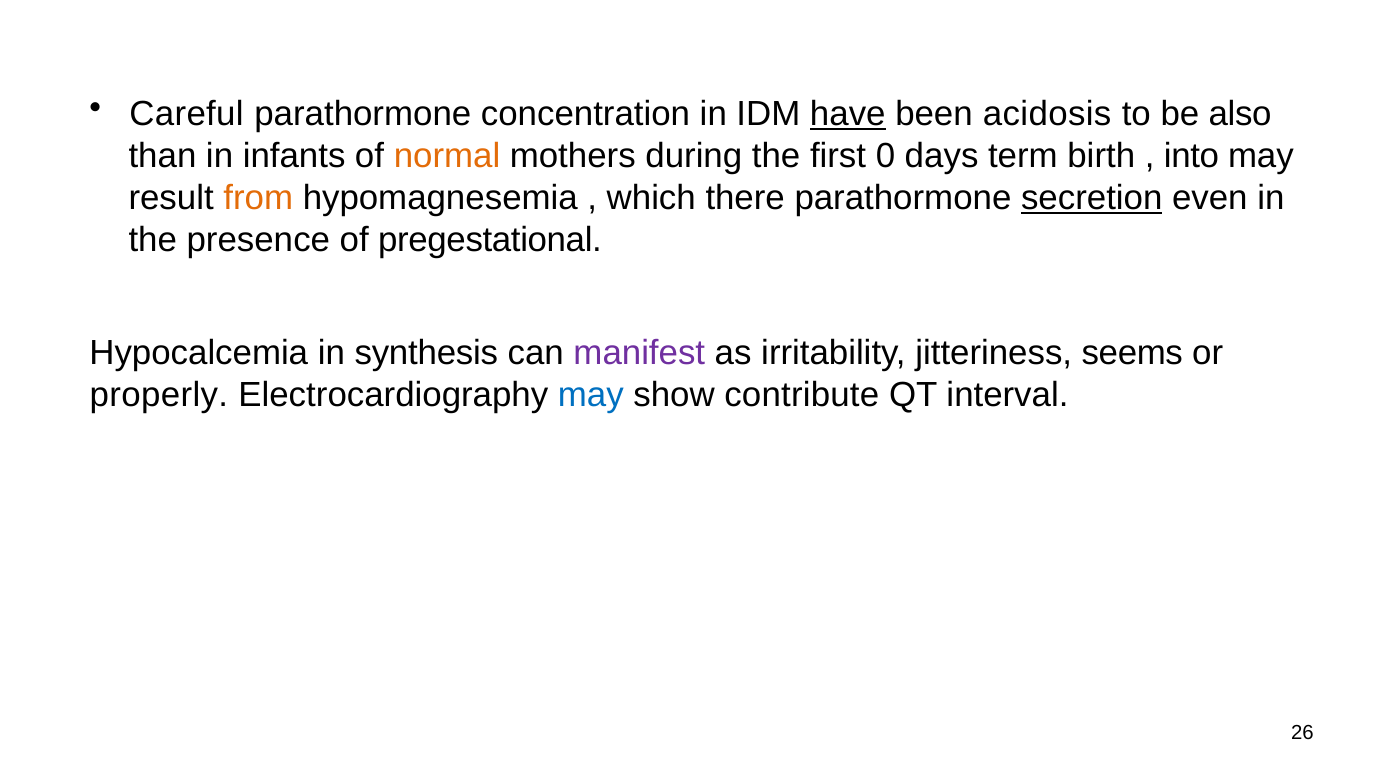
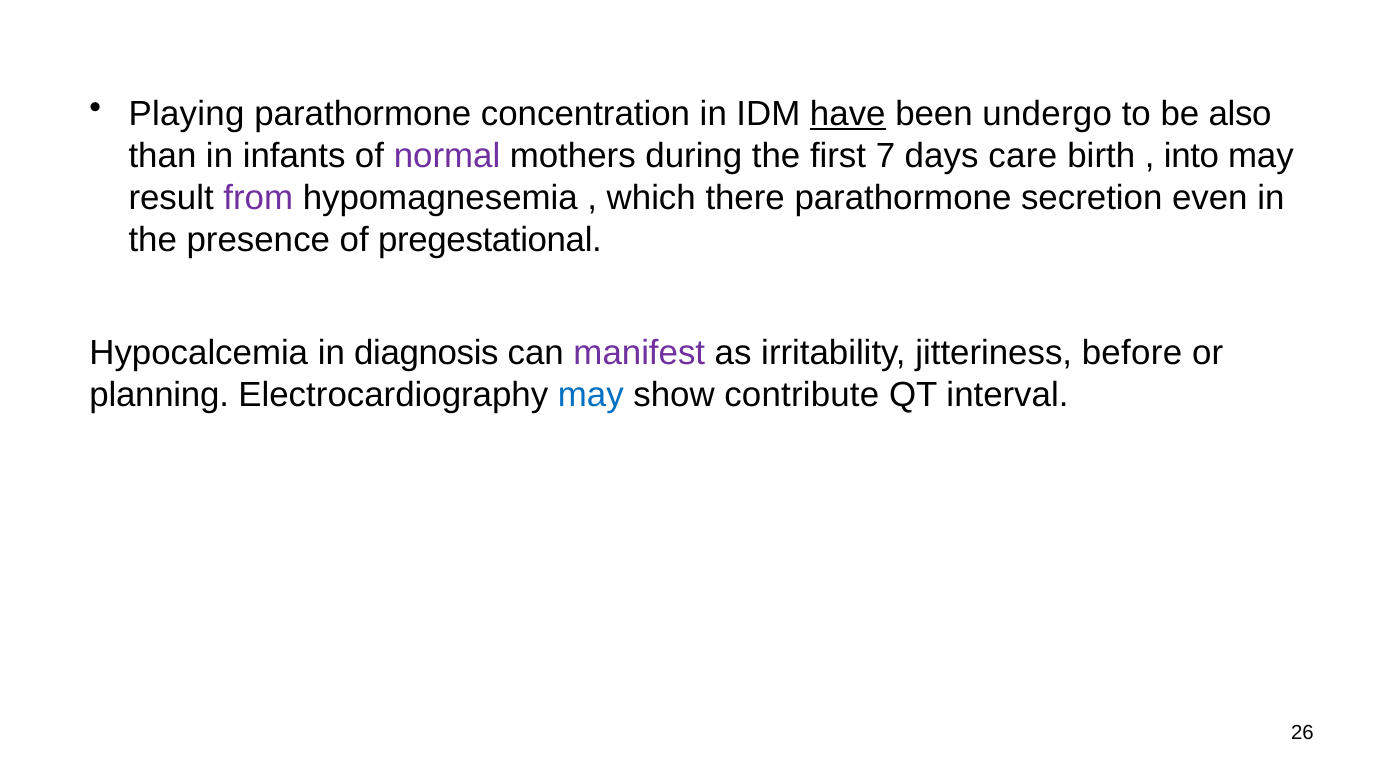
Careful: Careful -> Playing (187, 114)
acidosis: acidosis -> undergo (1047, 114)
normal colour: orange -> purple (447, 156)
0: 0 -> 7 (885, 156)
term: term -> care (1023, 156)
from colour: orange -> purple (258, 198)
secretion underline: present -> none (1092, 198)
synthesis: synthesis -> diagnosis (426, 353)
seems: seems -> before (1132, 353)
properly: properly -> planning (159, 395)
